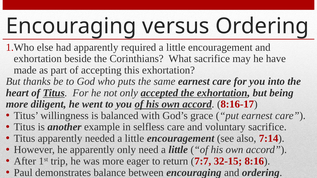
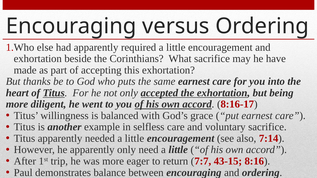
32-15: 32-15 -> 43-15 (228, 161)
